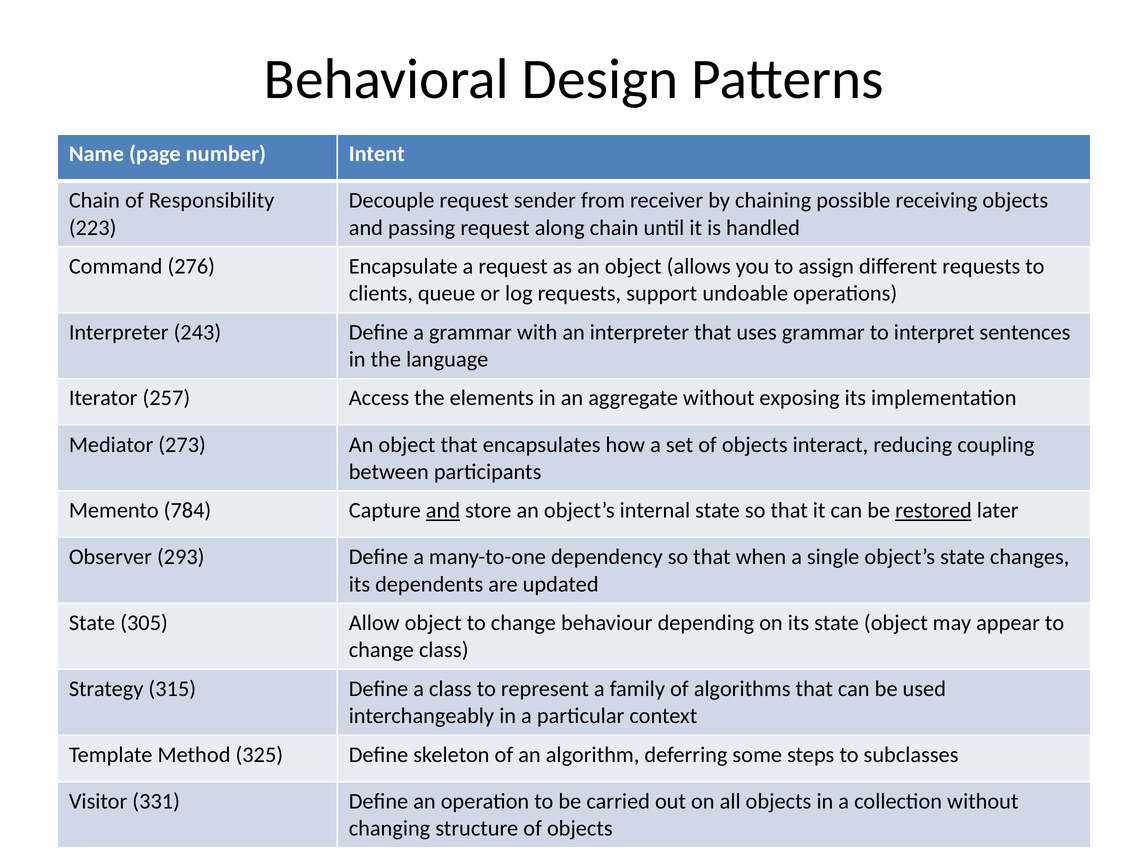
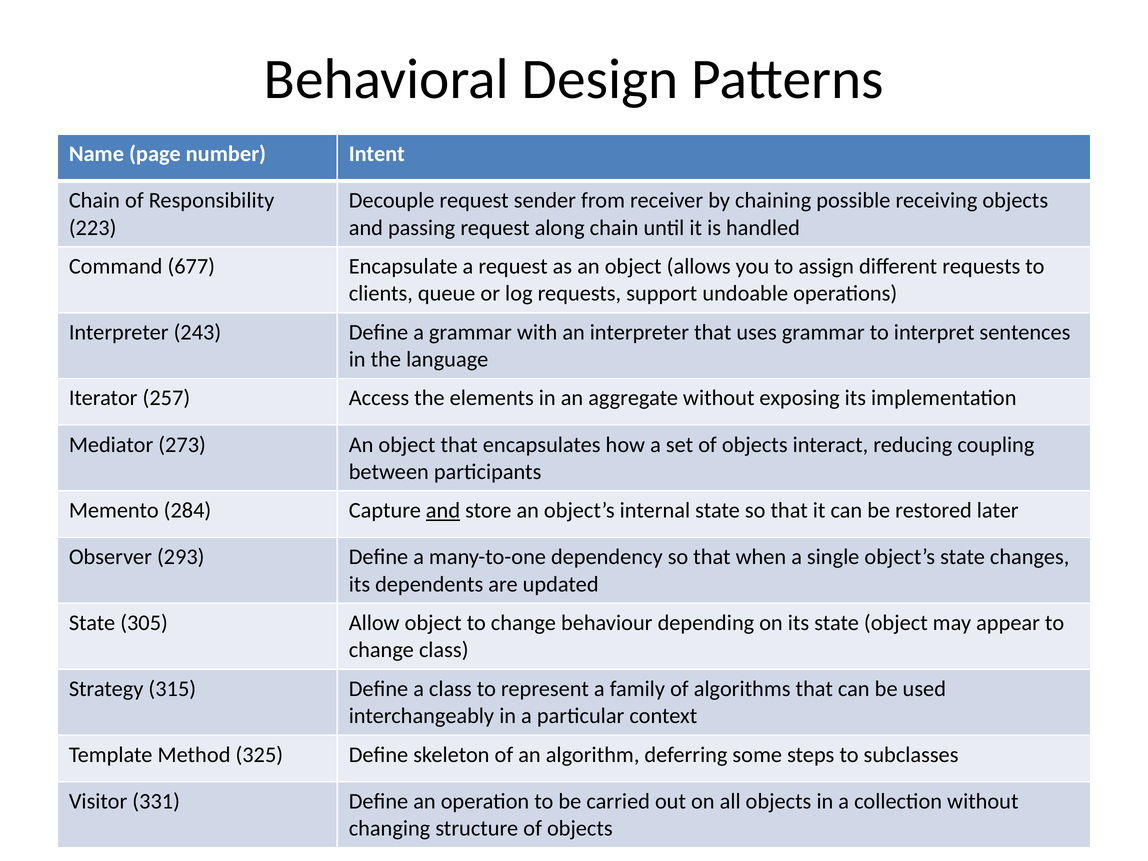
276: 276 -> 677 (191, 266)
784: 784 -> 284 (187, 510)
restored underline: present -> none (933, 510)
